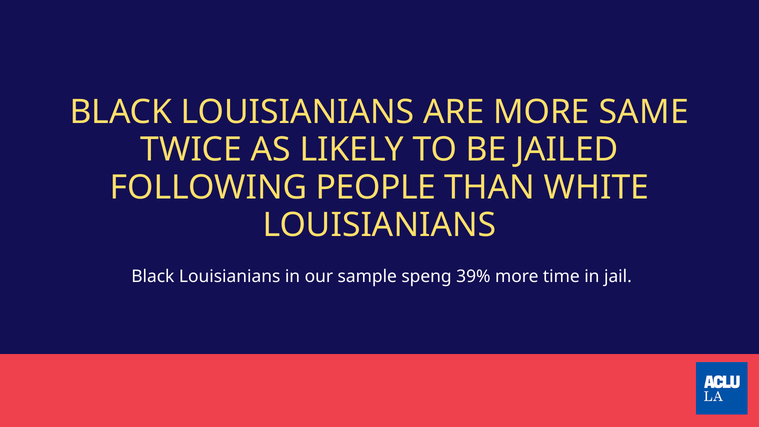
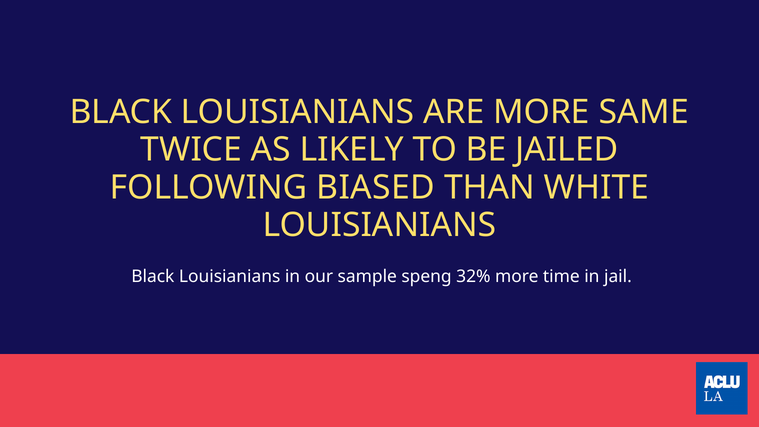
PEOPLE: PEOPLE -> BIASED (376, 188)
39%: 39% -> 32% (473, 276)
